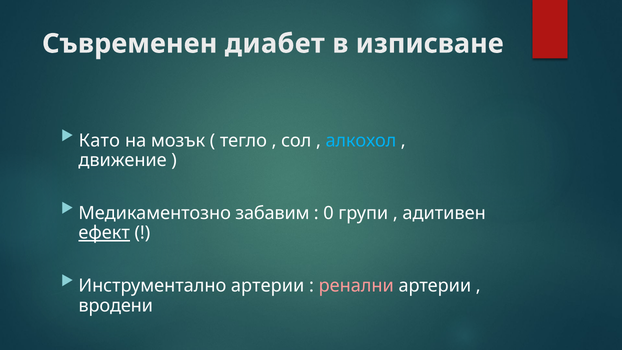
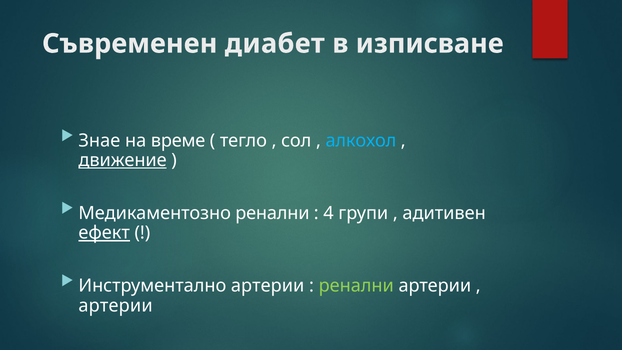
Като: Като -> Знае (99, 141)
мозък: мозък -> време (178, 141)
движение underline: none -> present (123, 160)
Медикаментозно забавим: забавим -> ренални (272, 213)
0: 0 -> 4 (328, 213)
ренални colour: pink -> light green (356, 286)
вродени: вродени -> артерии (116, 305)
